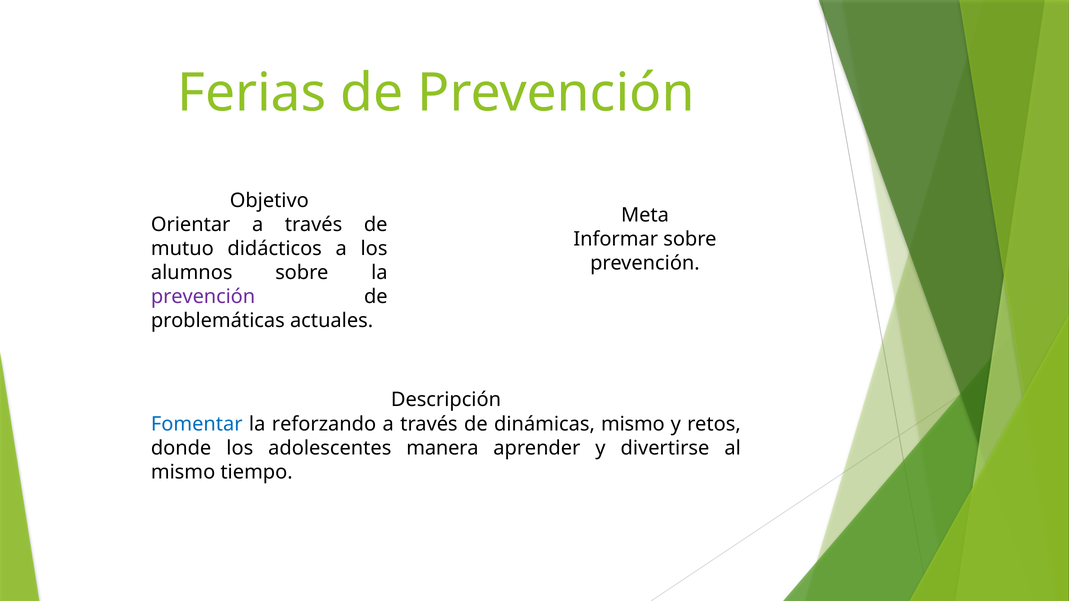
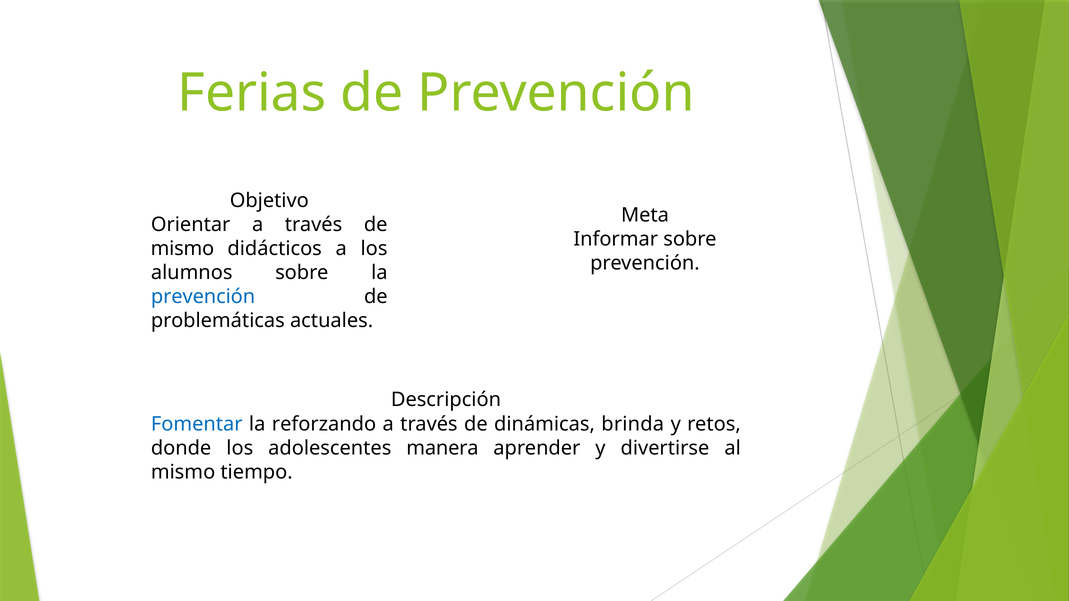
mutuo: mutuo -> mismo (182, 249)
prevención colour: purple -> blue (203, 297)
dinámicas mismo: mismo -> brinda (633, 424)
